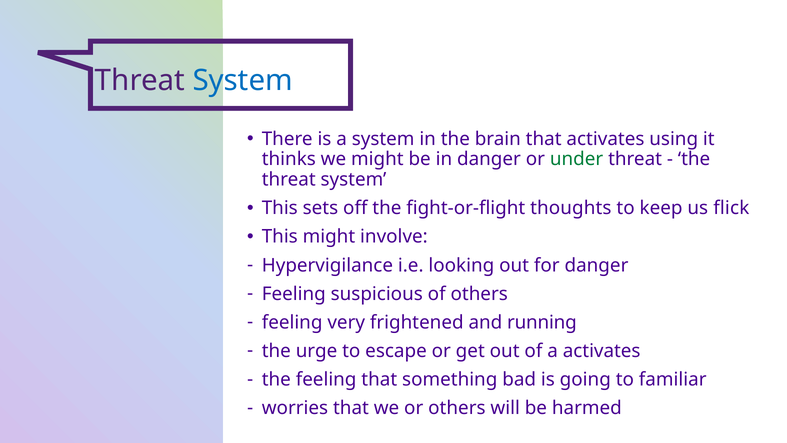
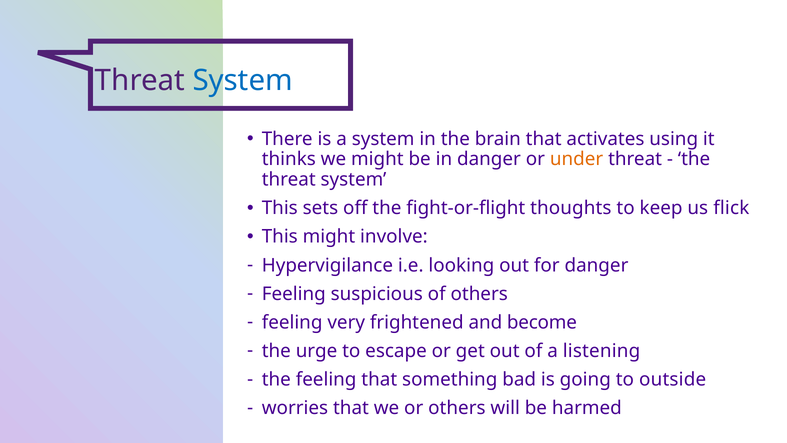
under colour: green -> orange (577, 159)
running: running -> become (542, 322)
a activates: activates -> listening (602, 351)
familiar: familiar -> outside (673, 379)
